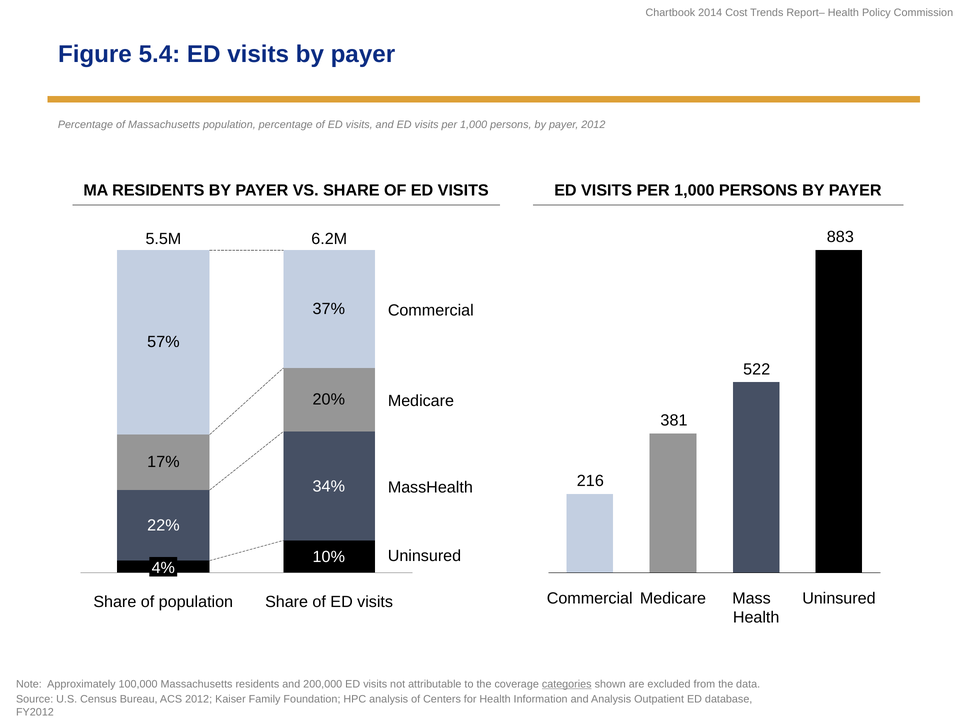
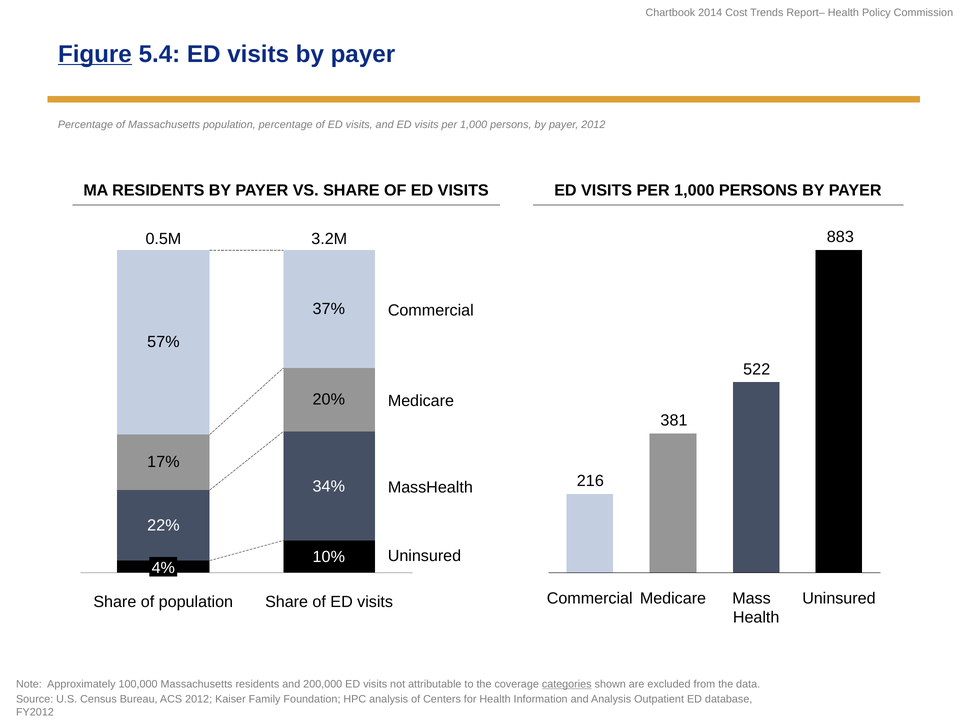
Figure underline: none -> present (95, 54)
5.5M: 5.5M -> 0.5M (163, 239)
6.2M: 6.2M -> 3.2M (329, 239)
